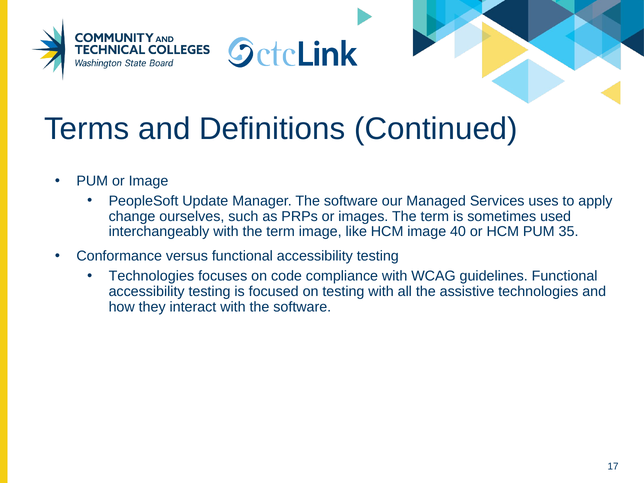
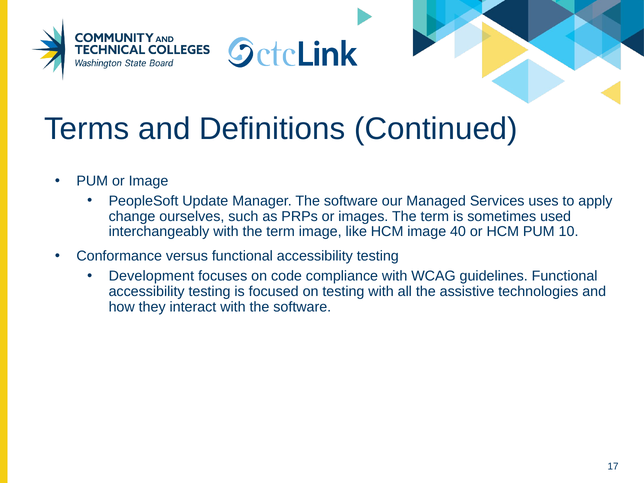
35: 35 -> 10 (569, 232)
Technologies: Technologies -> Development (151, 276)
